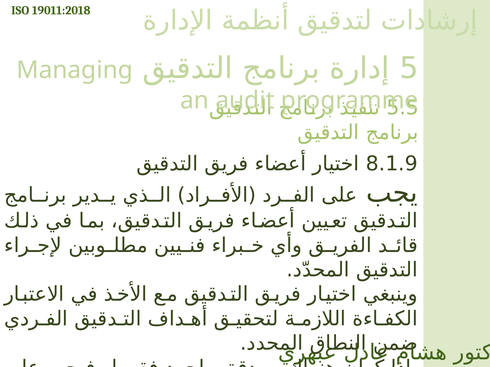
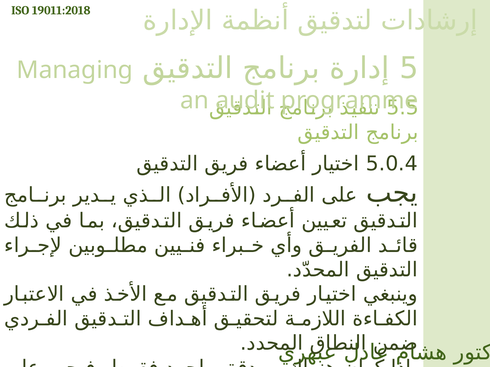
8.1.9: 8.1.9 -> 5.0.4 (392, 164)
